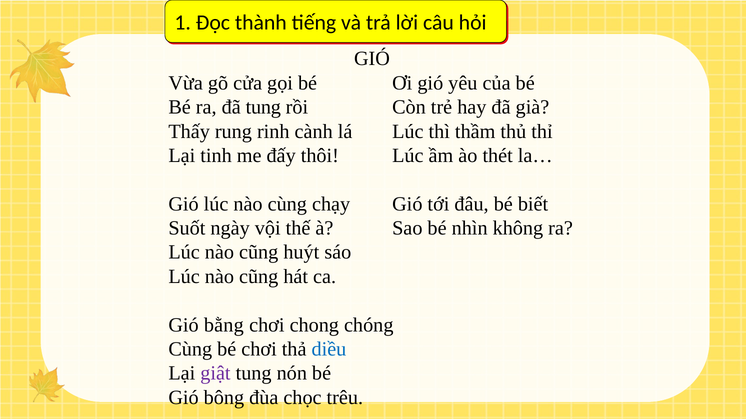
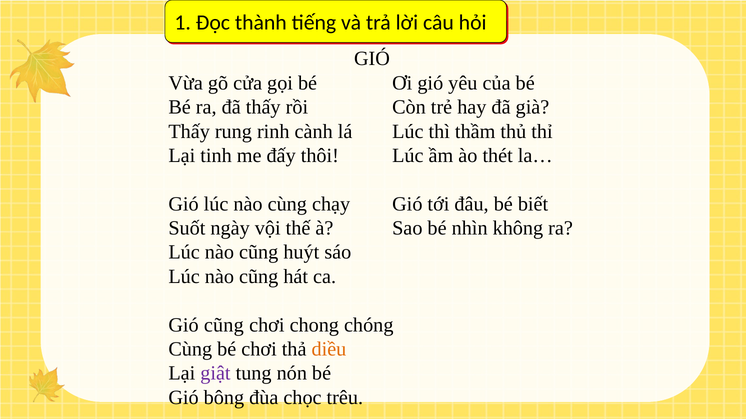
đã tung: tung -> thấy (263, 107)
Gió bằng: bằng -> cũng (224, 325)
diều colour: blue -> orange (329, 350)
